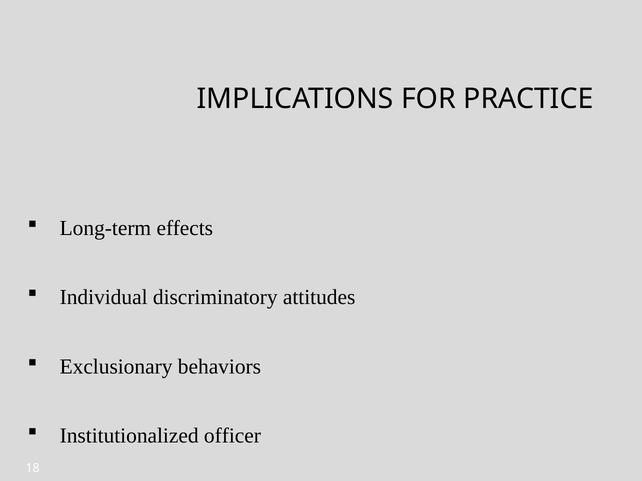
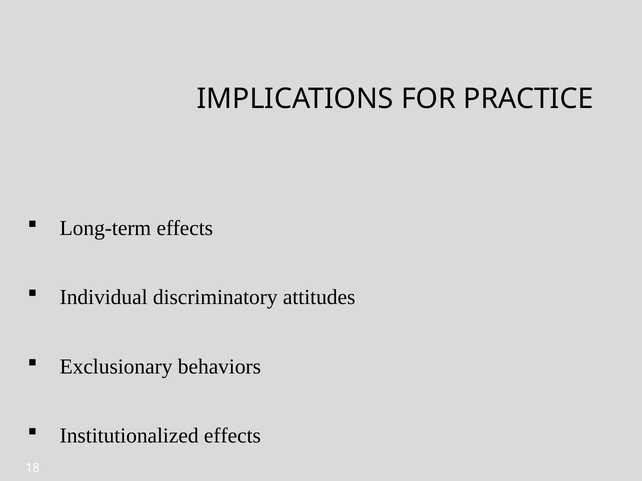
Institutionalized officer: officer -> effects (232, 436)
